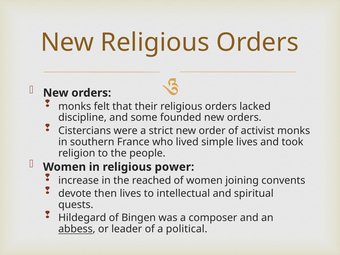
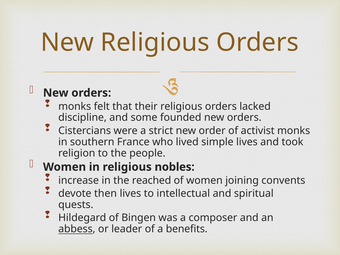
power: power -> nobles (175, 167)
political: political -> benefits (187, 229)
